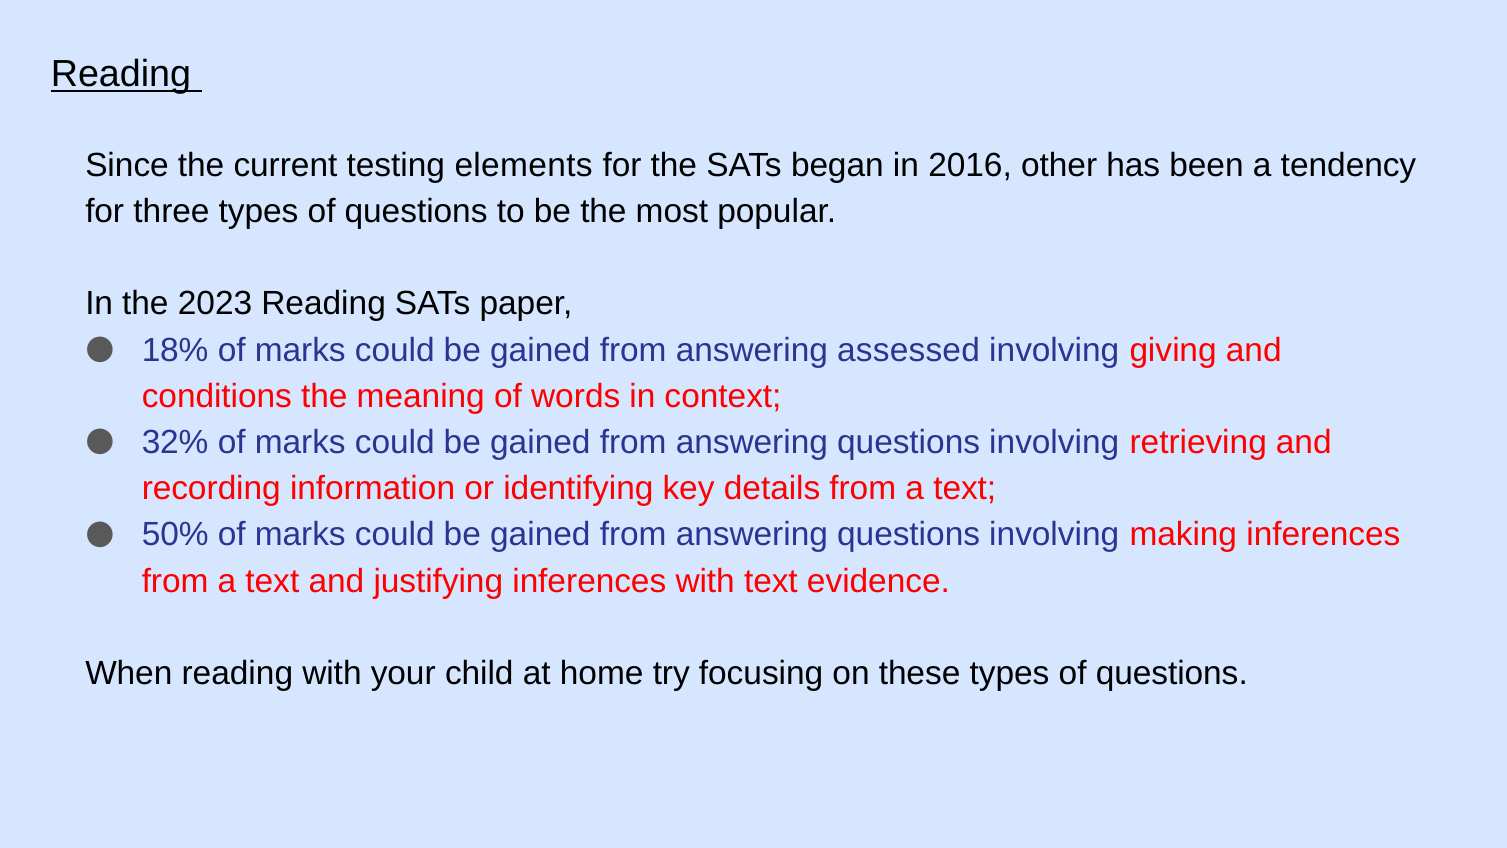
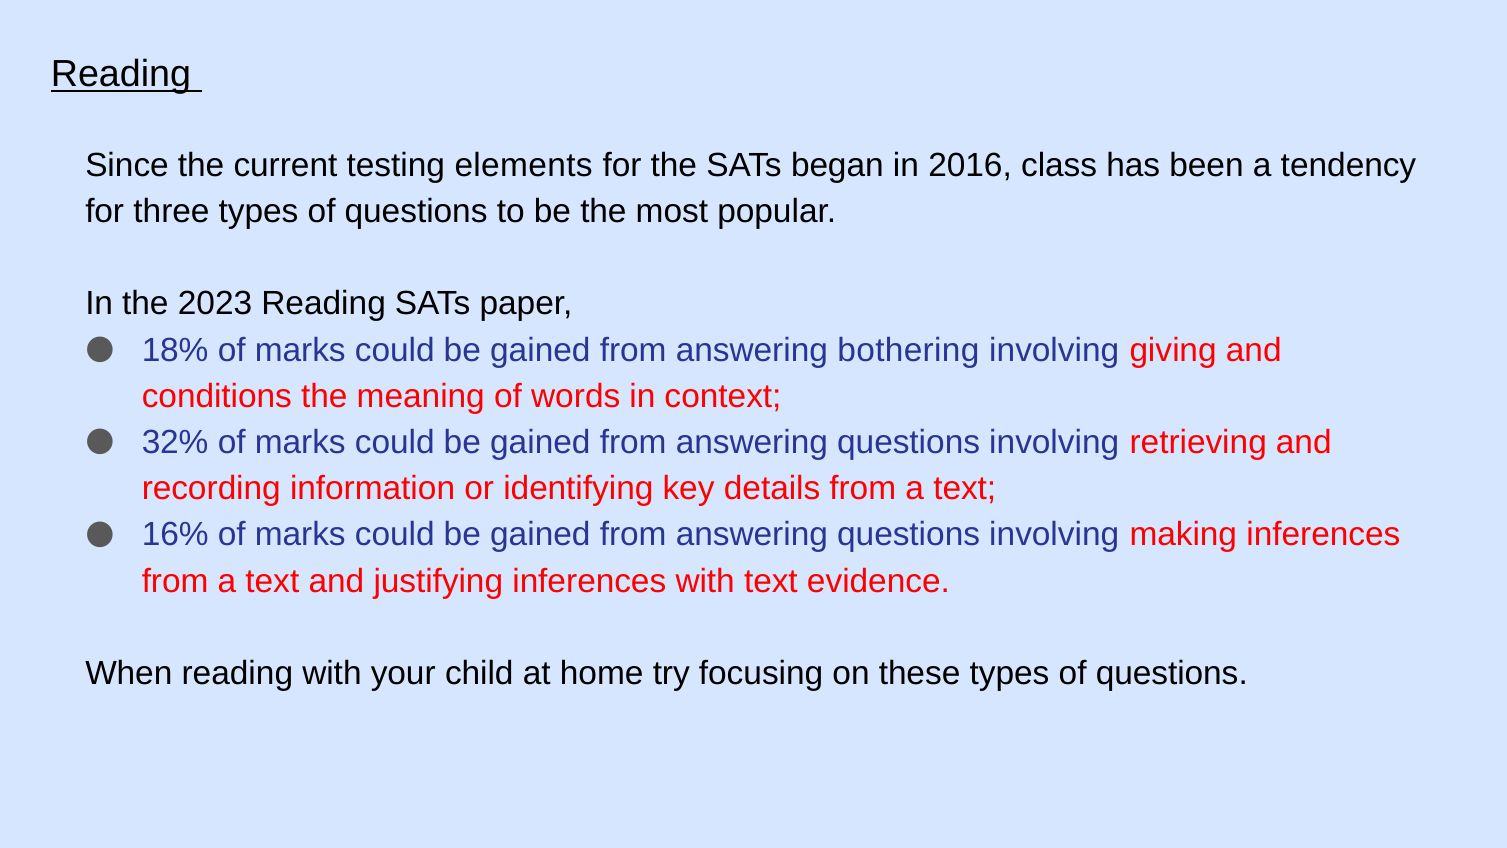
other: other -> class (1059, 165)
assessed: assessed -> bothering (908, 350)
50%: 50% -> 16% (175, 535)
